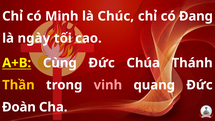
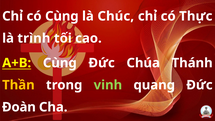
có Minh: Minh -> Cùng (62, 16)
Đang: Đang -> Thực (196, 16)
ngày: ngày -> trình (34, 38)
vinh colour: pink -> light green (108, 85)
